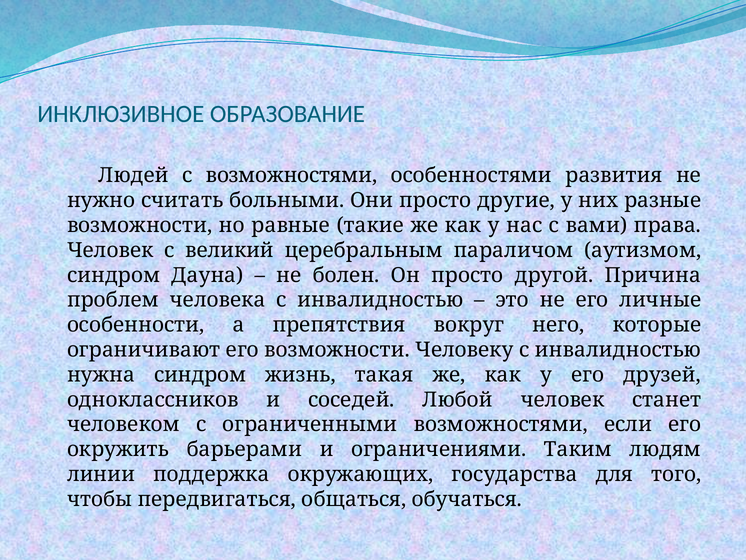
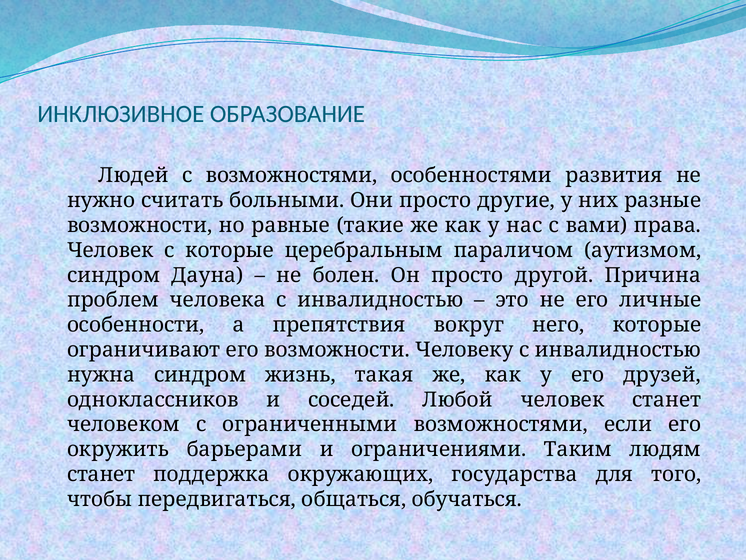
с великий: великий -> которые (230, 250)
линии: линии -> станет (101, 474)
